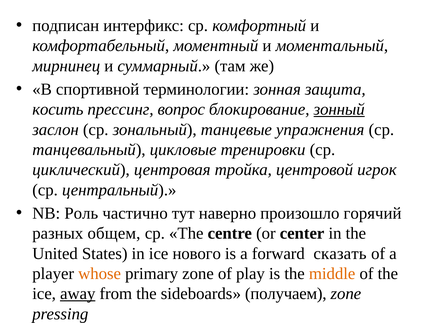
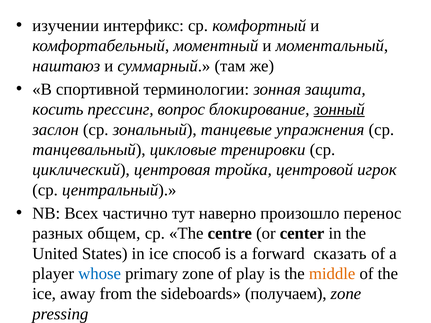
подписан: подписан -> изучении (66, 26)
мирнинец: мирнинец -> наштаюз (66, 66)
Роль: Роль -> Всех (81, 213)
горячий: горячий -> перенос (372, 213)
нового: нового -> способ (197, 254)
whose colour: orange -> blue (100, 274)
away underline: present -> none (78, 294)
